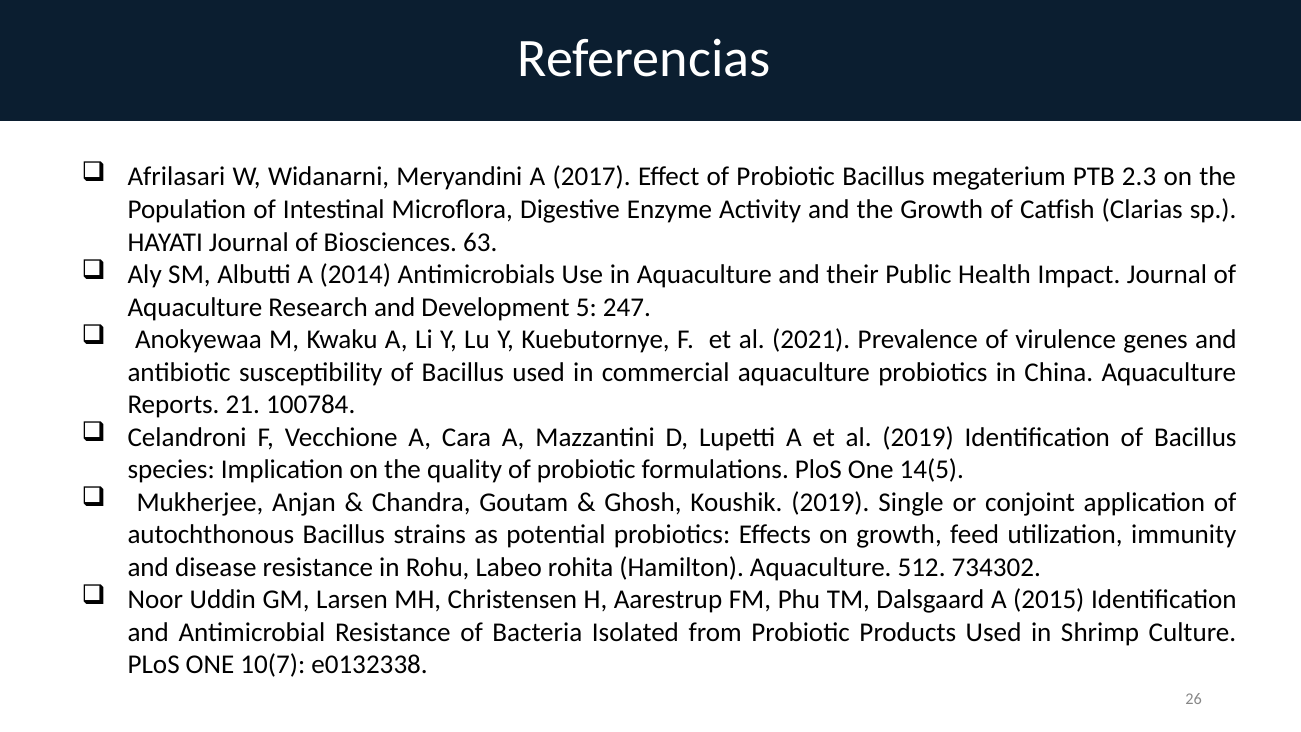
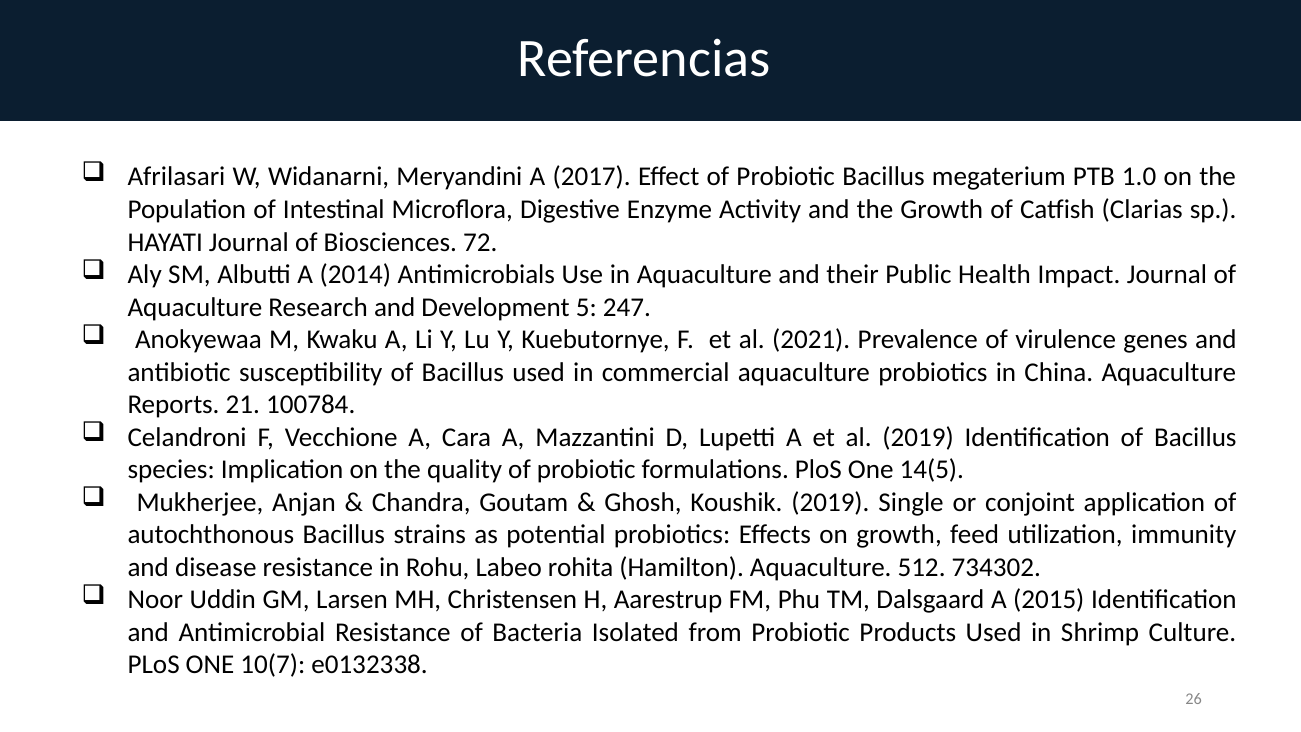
2.3: 2.3 -> 1.0 (1139, 177)
63: 63 -> 72 (480, 242)
